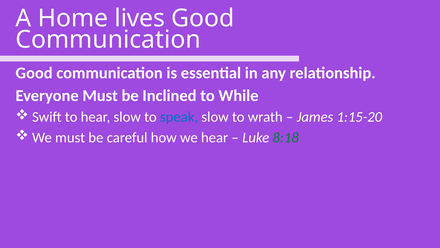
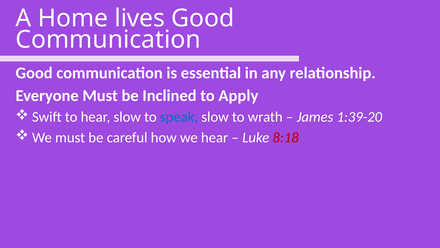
While: While -> Apply (238, 95)
1:15-20: 1:15-20 -> 1:39-20 (359, 117)
8:18 colour: green -> red (286, 137)
